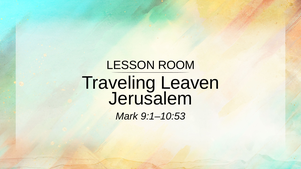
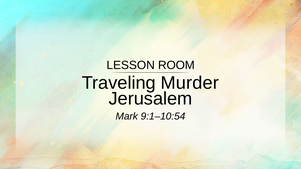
Leaven: Leaven -> Murder (190, 83)
9:1–10:53: 9:1–10:53 -> 9:1–10:54 (163, 117)
